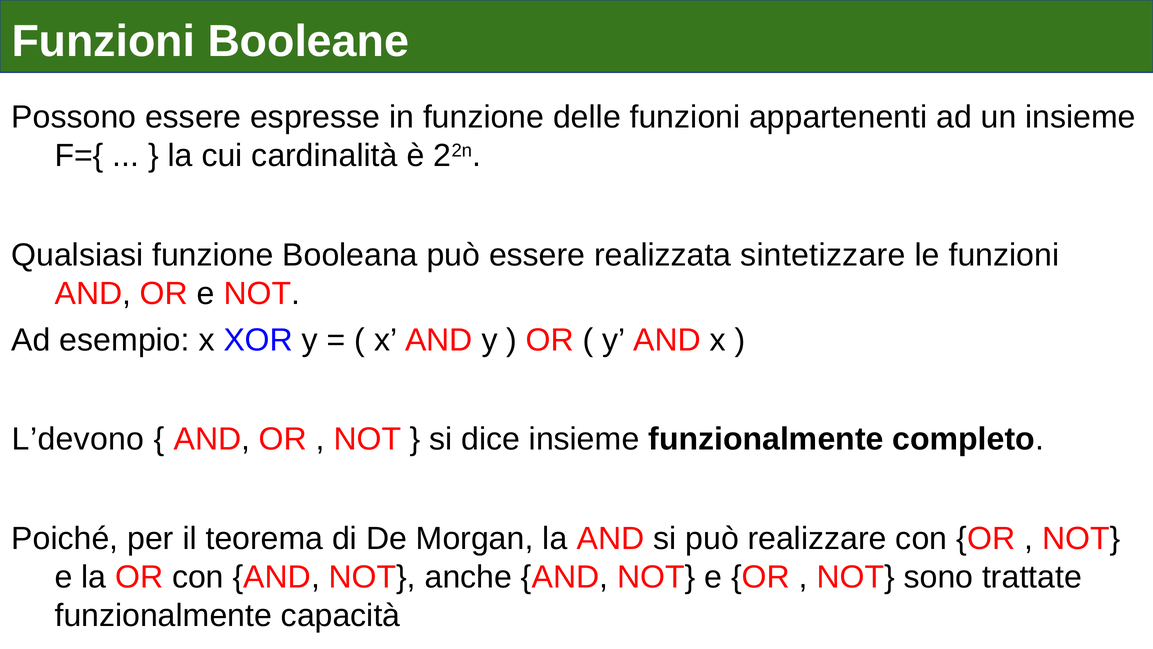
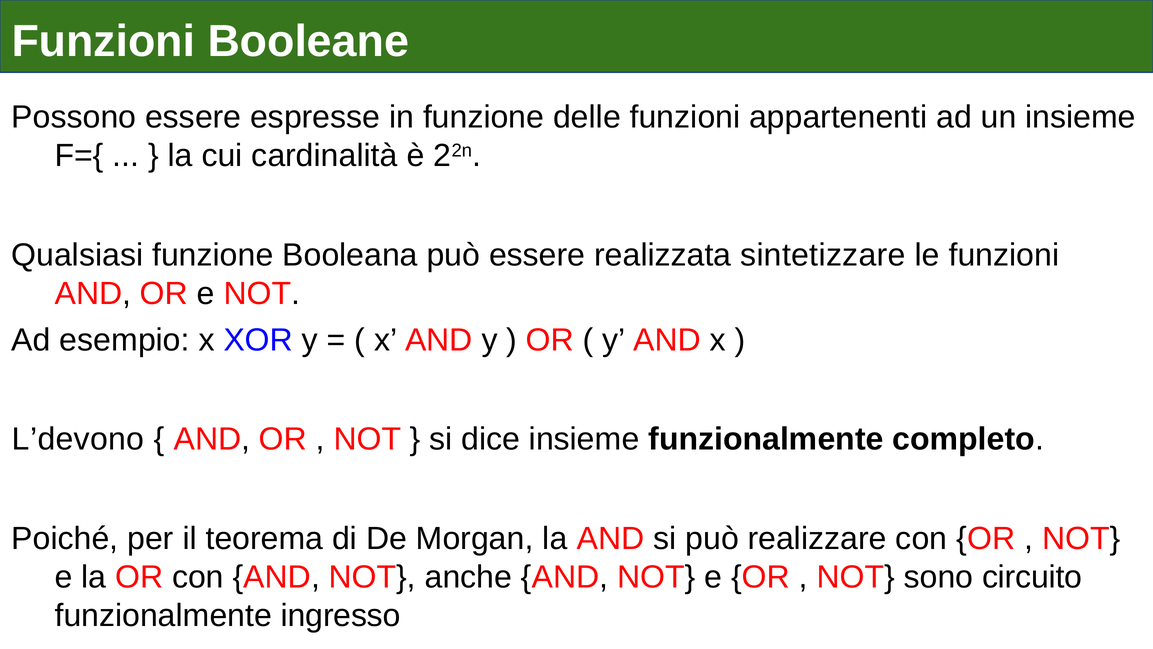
trattate: trattate -> circuito (1032, 577)
capacità: capacità -> ingresso (341, 615)
